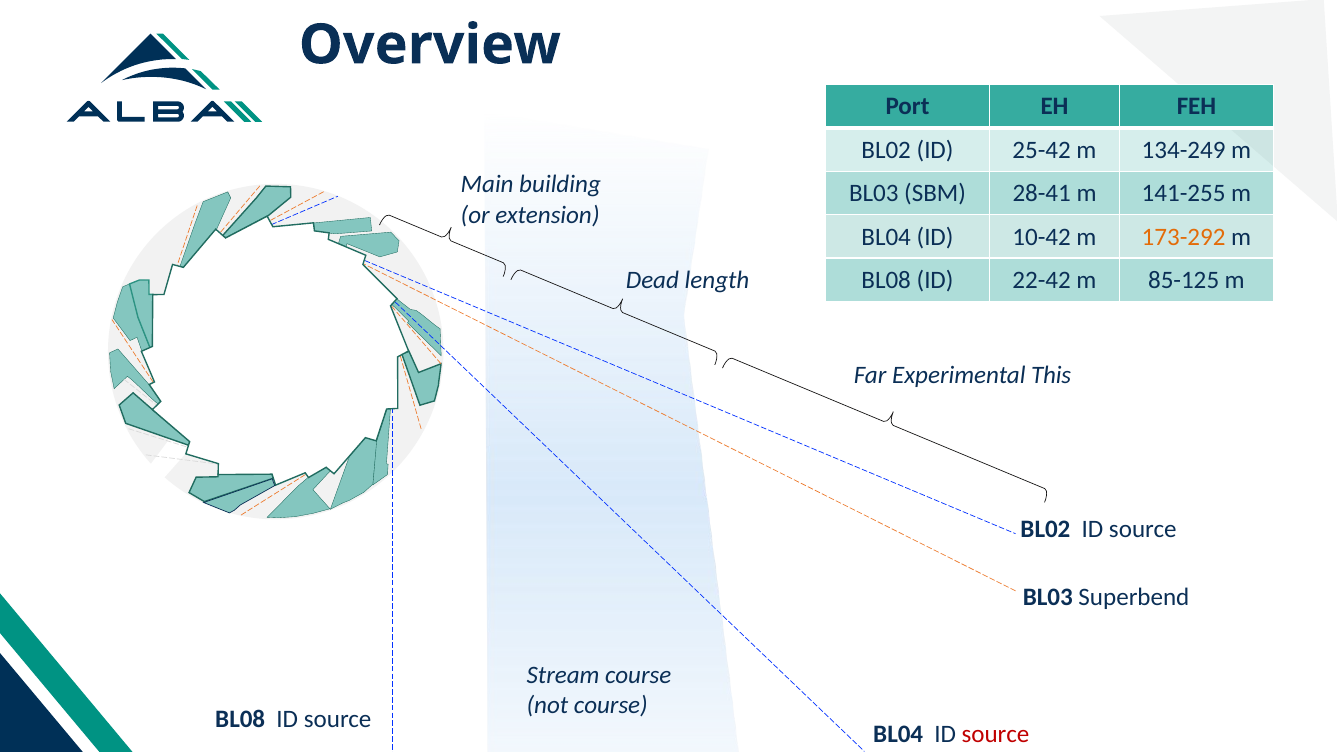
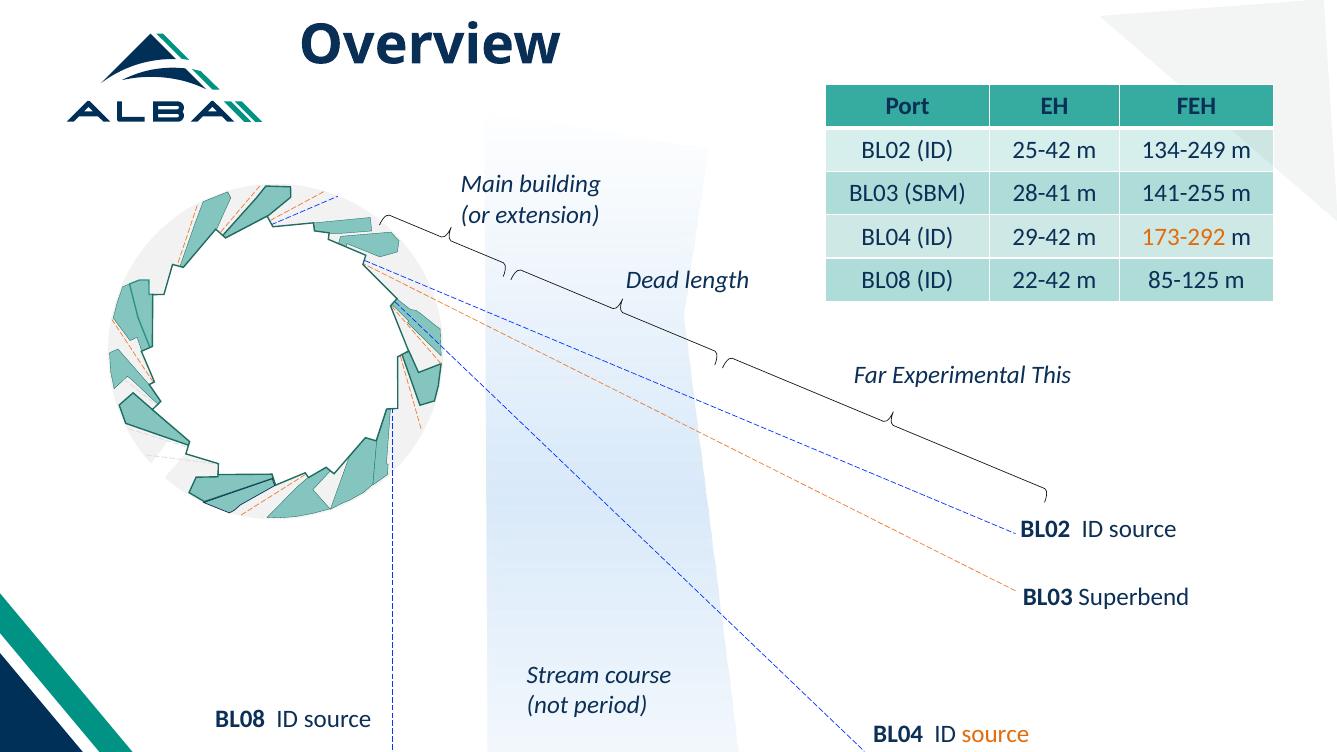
10-42: 10-42 -> 29-42 (1042, 237)
not course: course -> period (611, 705)
source colour: red -> orange (996, 734)
